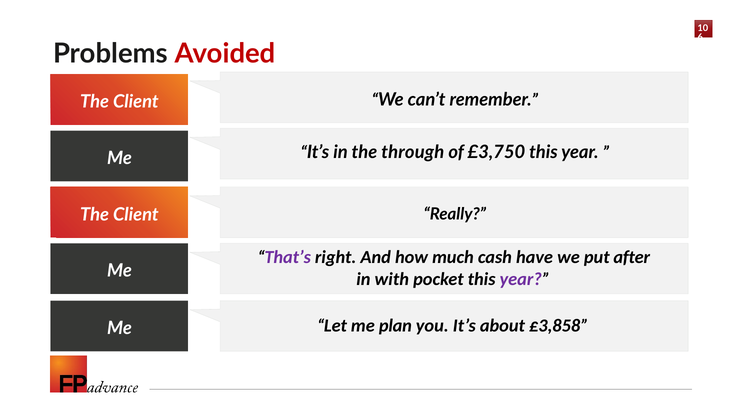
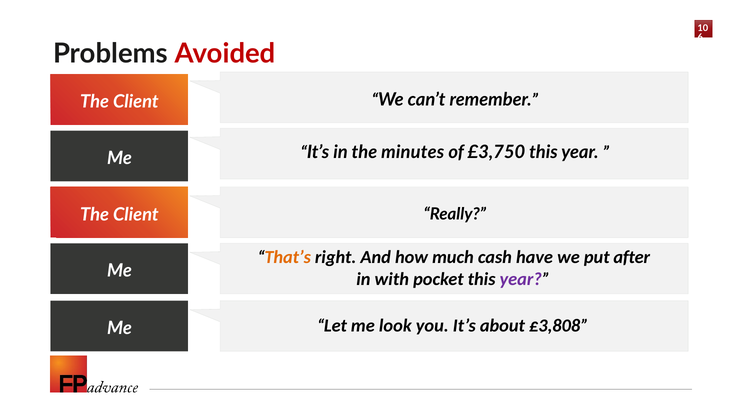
through: through -> minutes (413, 152)
That’s colour: purple -> orange (288, 257)
plan: plan -> look (395, 326)
£3,858: £3,858 -> £3,808 (555, 326)
